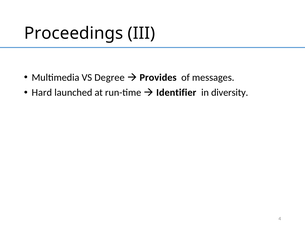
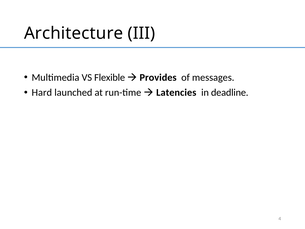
Proceedings: Proceedings -> Architecture (74, 33)
Degree: Degree -> Flexible (110, 77)
Identifier: Identifier -> Latencies (176, 93)
diversity: diversity -> deadline (230, 93)
